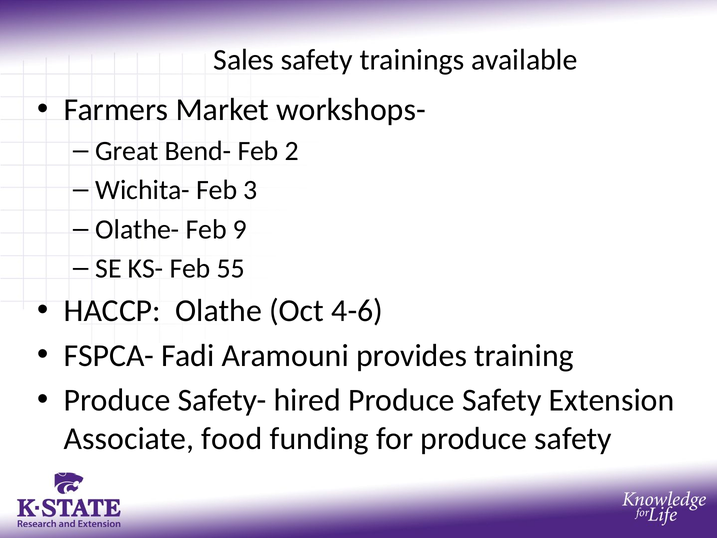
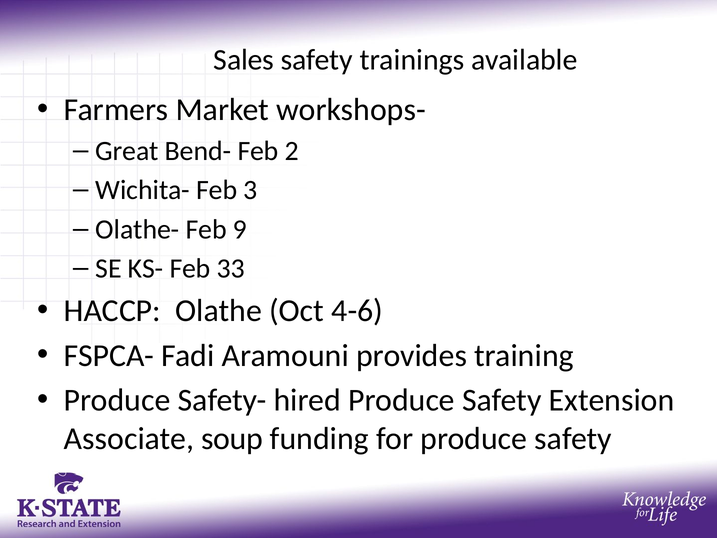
55: 55 -> 33 (231, 268)
food: food -> soup (232, 438)
